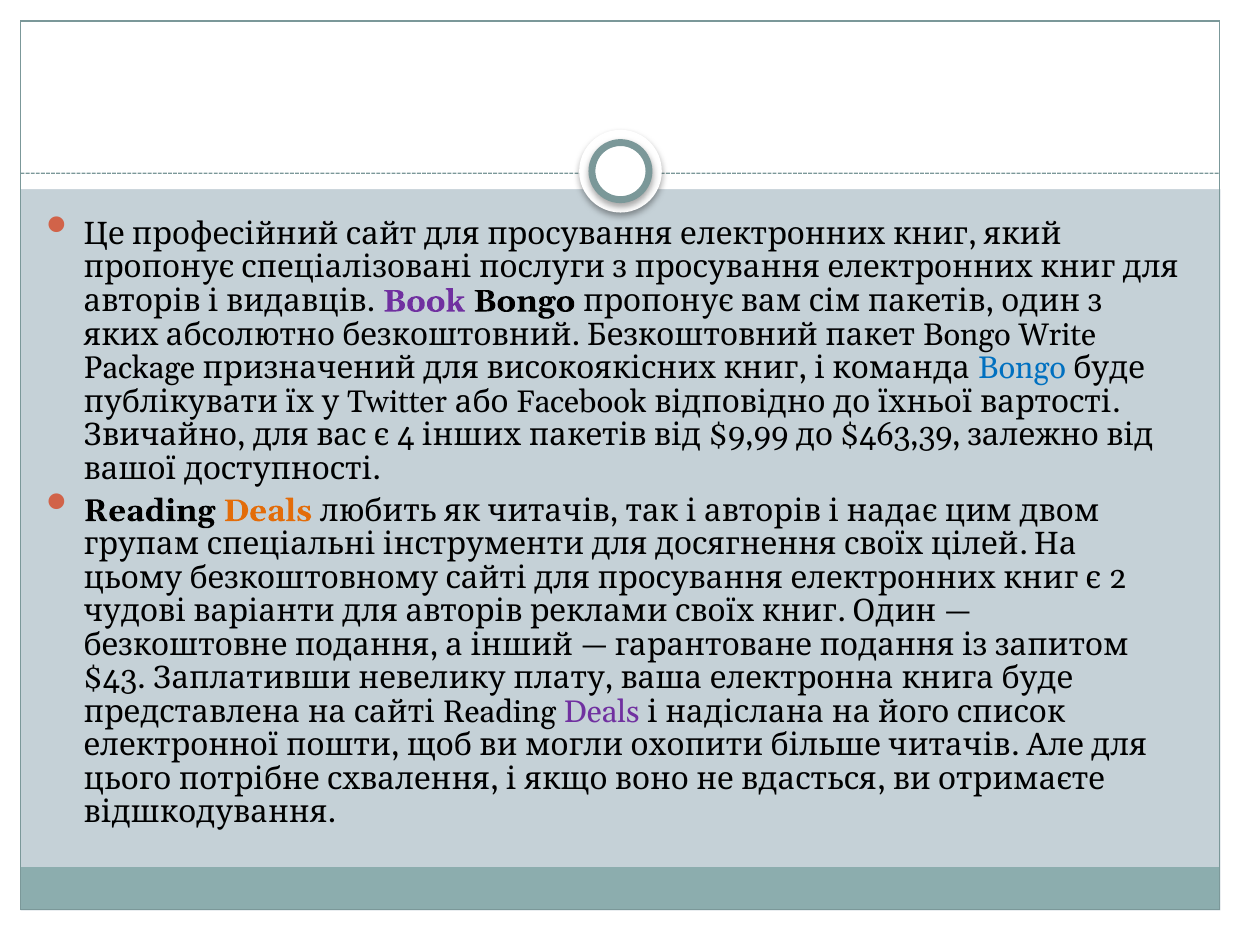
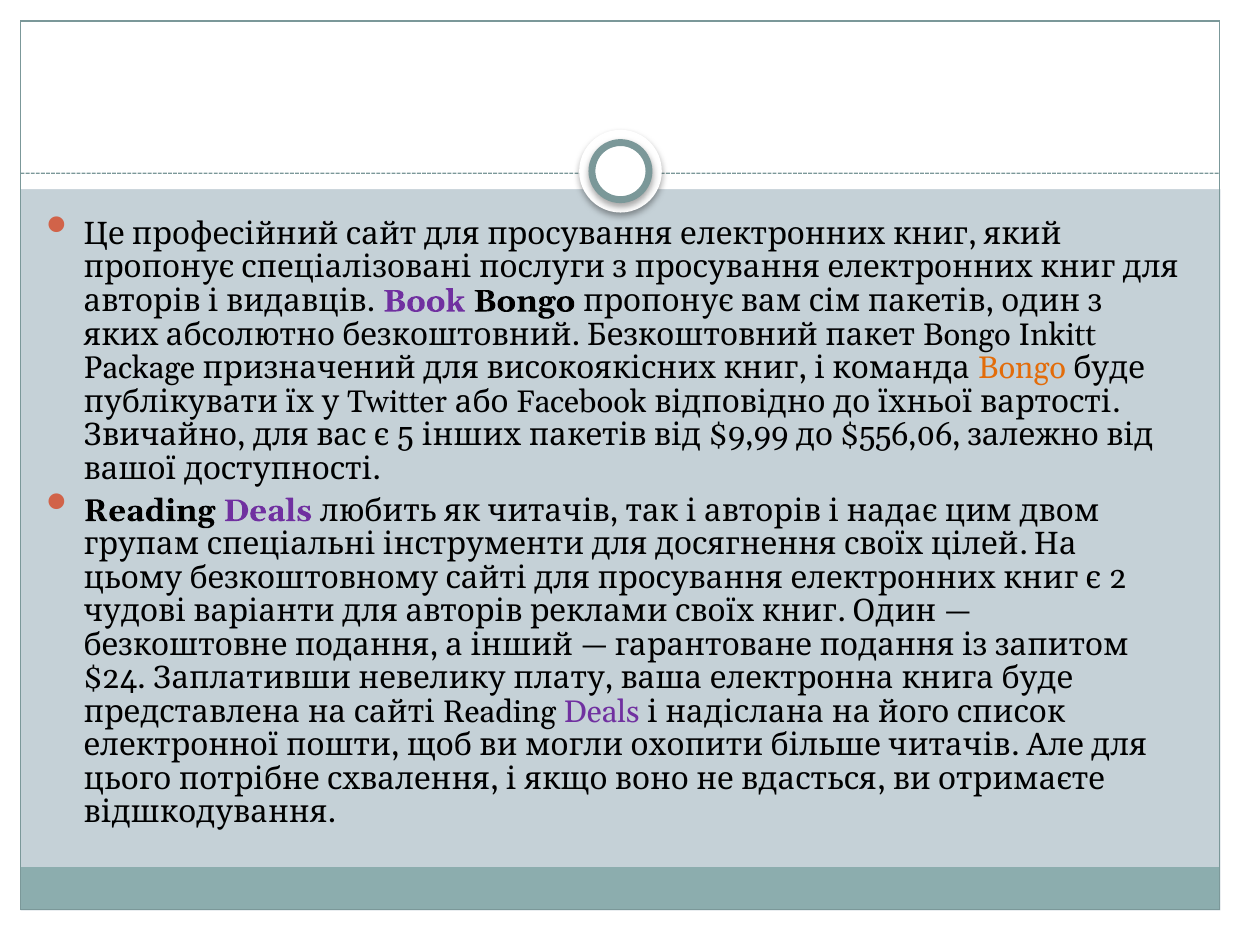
Write: Write -> Inkitt (1057, 335)
Bongo colour: blue -> orange (1022, 368)
4: 4 -> 5 (406, 435)
$463,39: $463,39 -> $556,06 (901, 435)
Deals colour: orange -> purple (268, 511)
$43: $43 -> $24 (115, 678)
